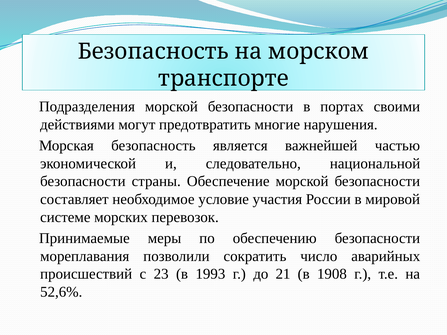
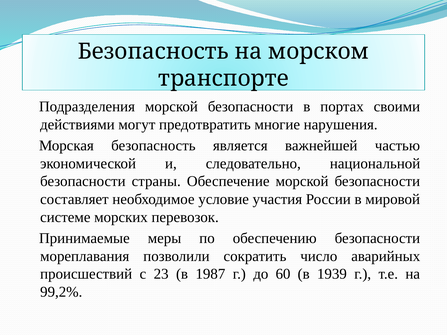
1993: 1993 -> 1987 (210, 274)
21: 21 -> 60 (283, 274)
1908: 1908 -> 1939 (332, 274)
52,6%: 52,6% -> 99,2% (61, 292)
